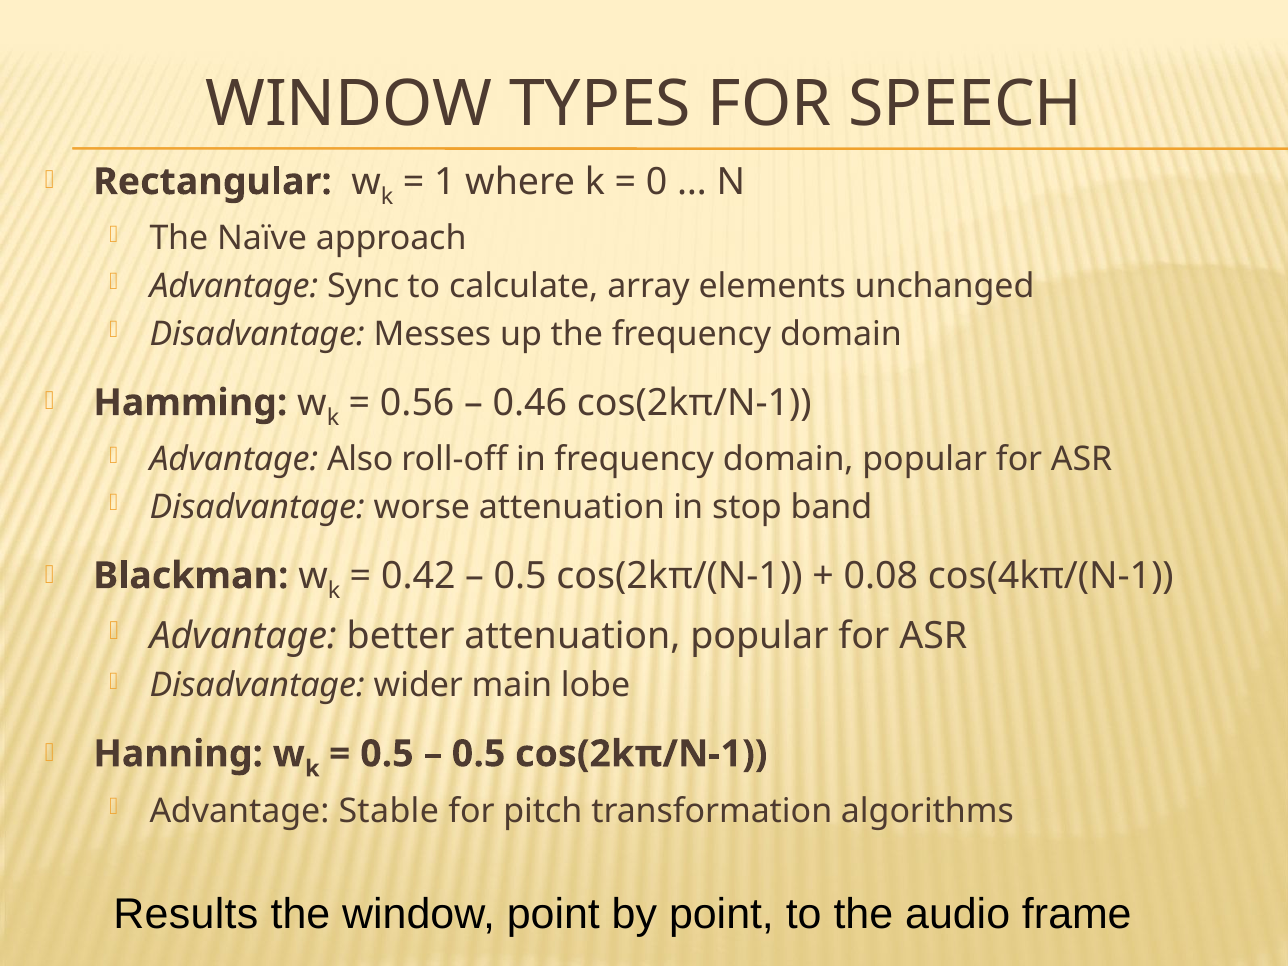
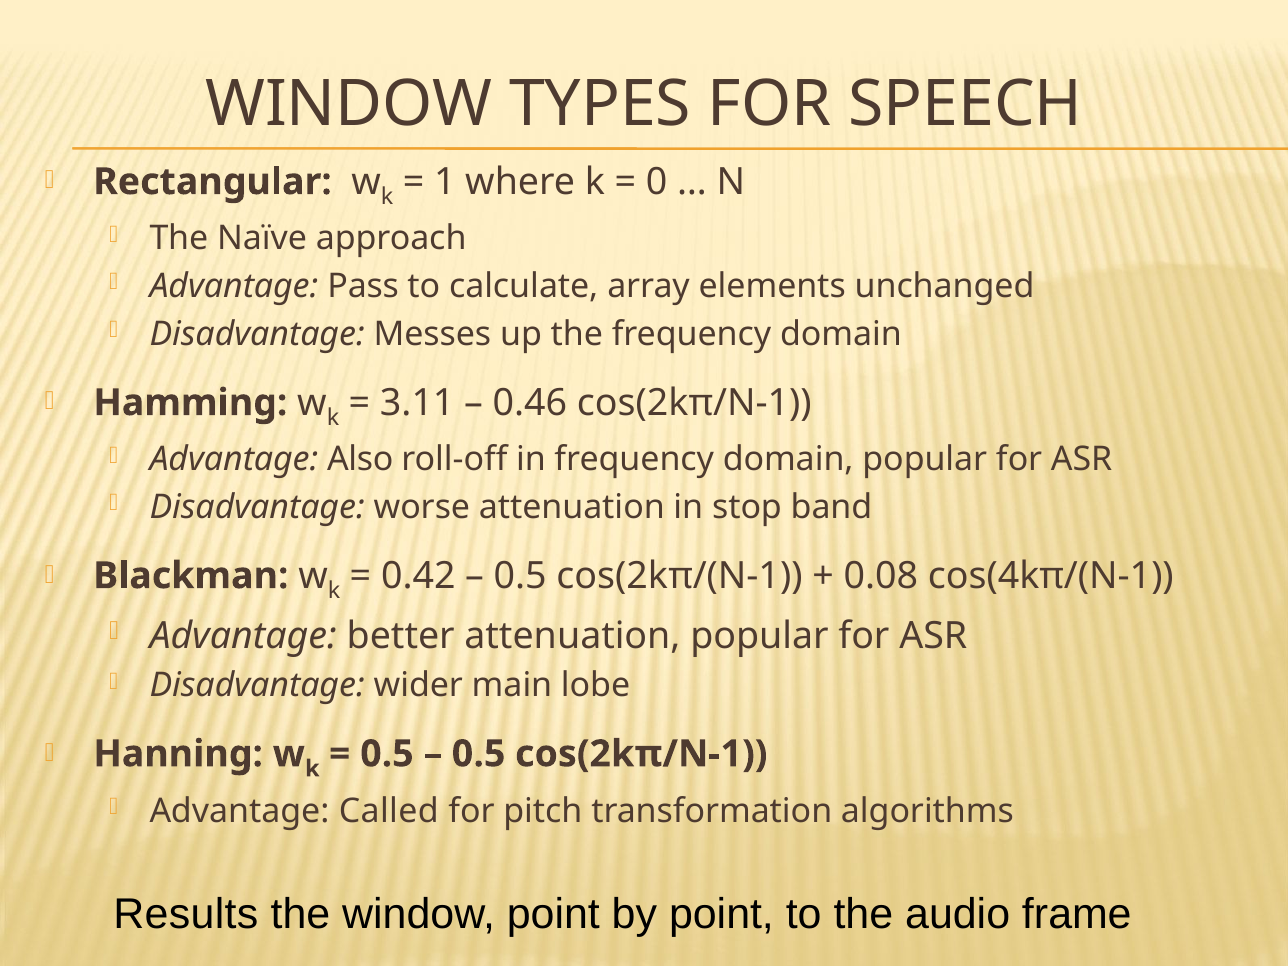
Sync: Sync -> Pass (363, 287)
0.56: 0.56 -> 3.11 (417, 403)
Stable: Stable -> Called (389, 811)
